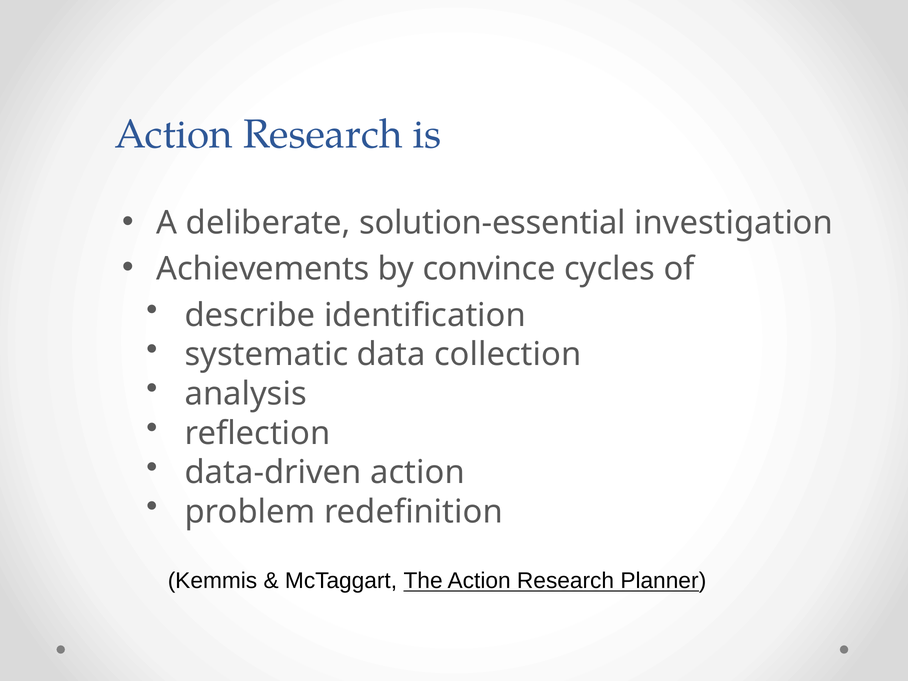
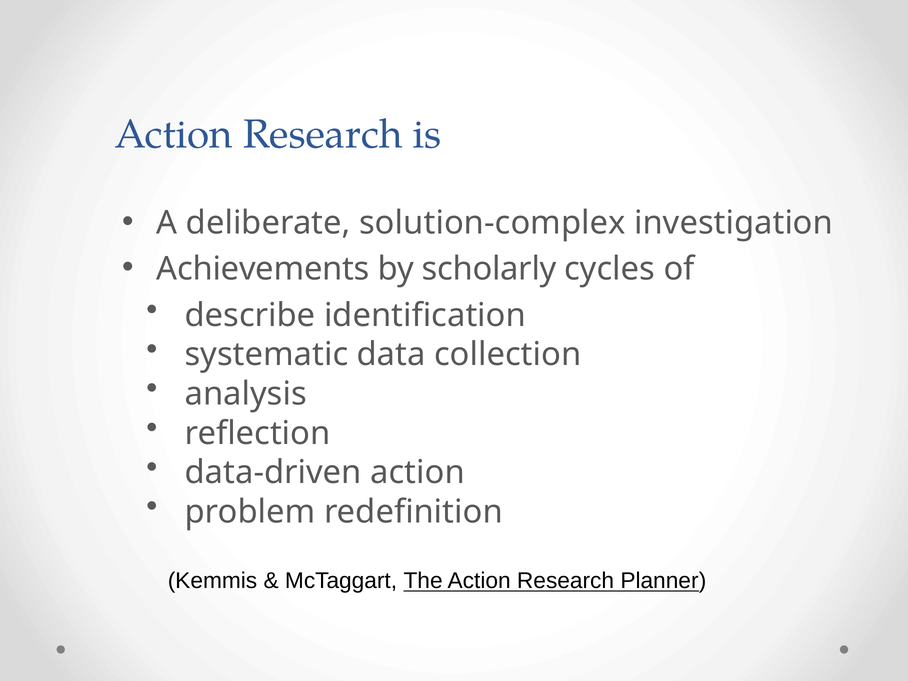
solution-essential: solution-essential -> solution-complex (492, 223)
convince: convince -> scholarly (489, 269)
